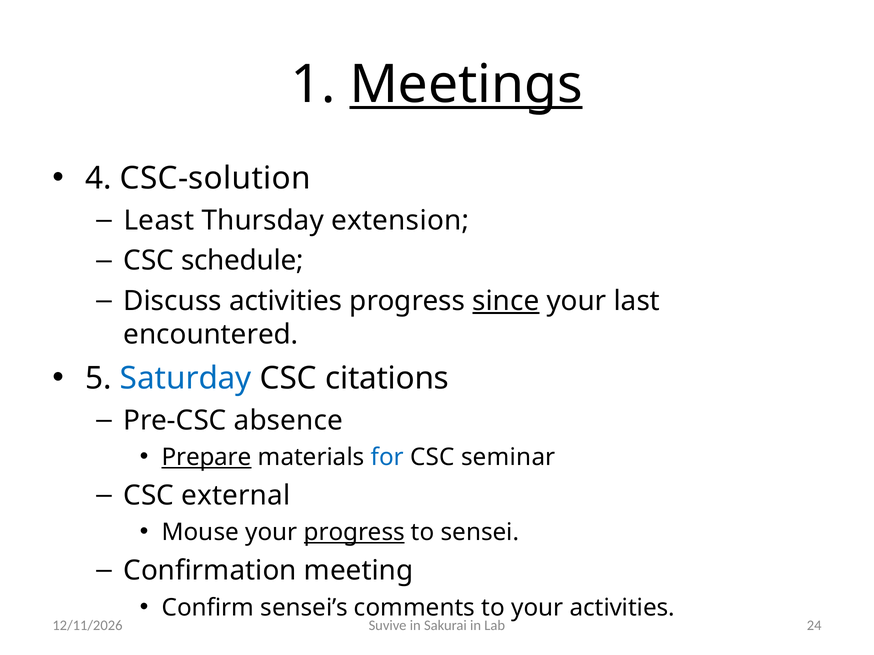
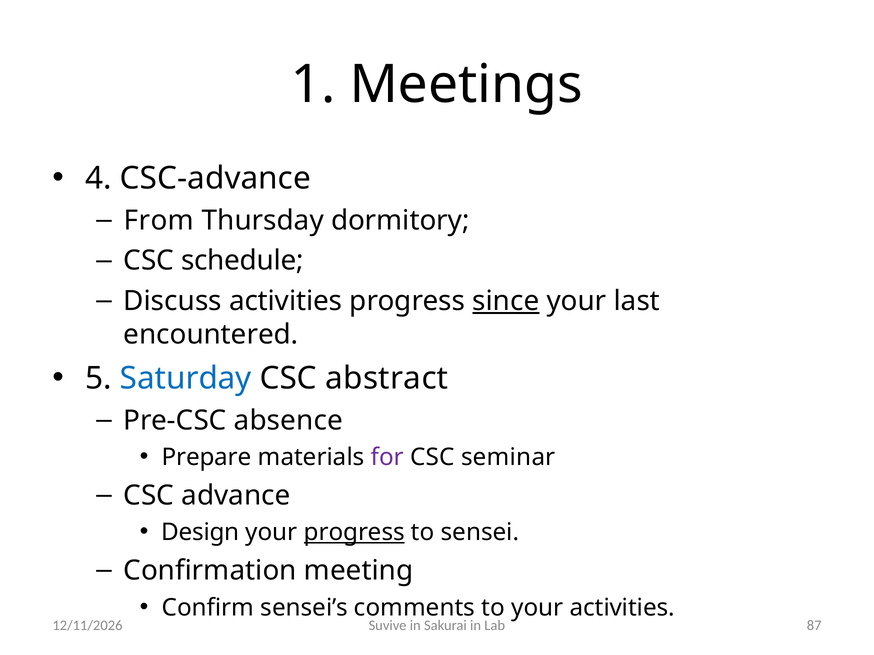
Meetings underline: present -> none (466, 85)
CSC-solution: CSC-solution -> CSC-advance (215, 178)
Least: Least -> From (159, 221)
extension: extension -> dormitory (400, 221)
citations: citations -> abstract (387, 378)
Prepare underline: present -> none (207, 458)
for colour: blue -> purple (387, 458)
external: external -> advance (236, 496)
Mouse: Mouse -> Design (200, 533)
24: 24 -> 87 (814, 626)
